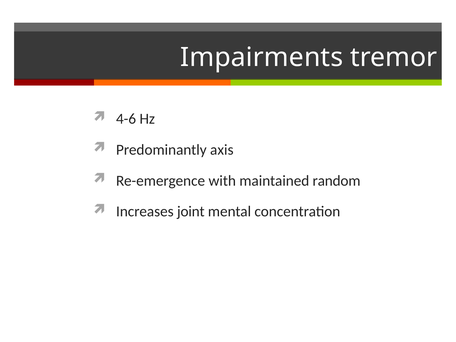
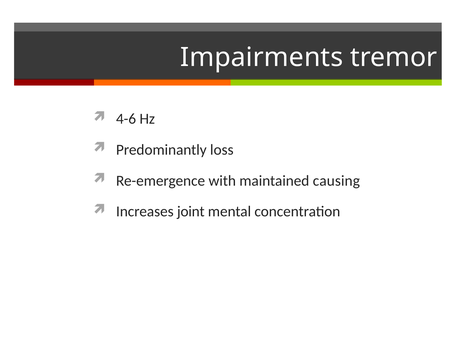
axis: axis -> loss (222, 150)
random: random -> causing (336, 181)
